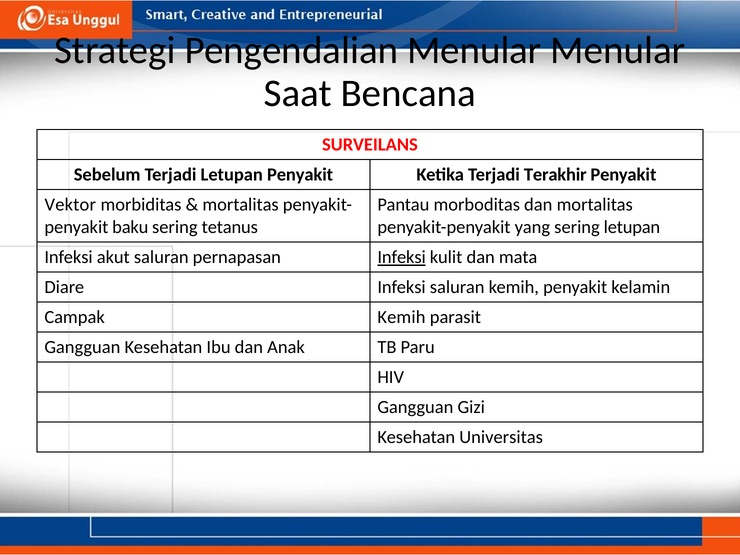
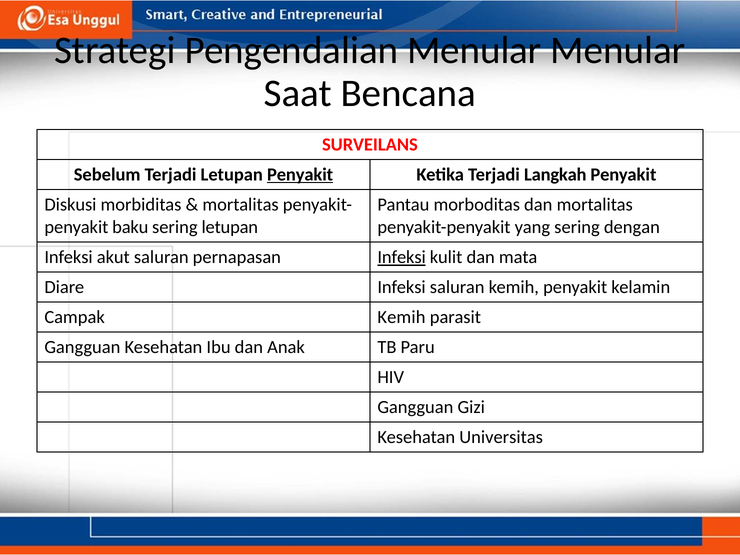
Penyakit underline: none -> present (300, 175)
Terakhir: Terakhir -> Langkah (555, 175)
Vektor: Vektor -> Diskusi (70, 205)
sering tetanus: tetanus -> letupan (230, 227)
sering letupan: letupan -> dengan (632, 227)
